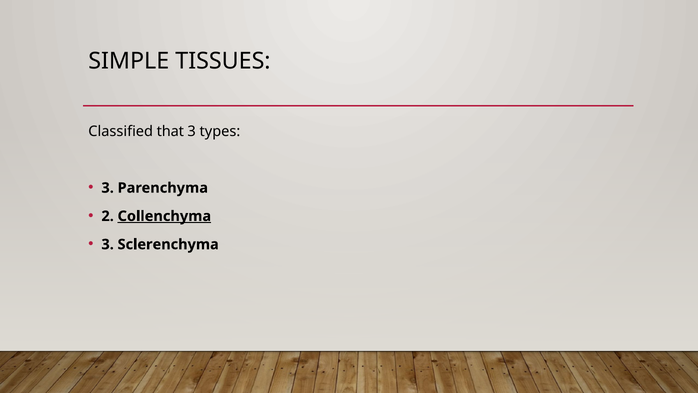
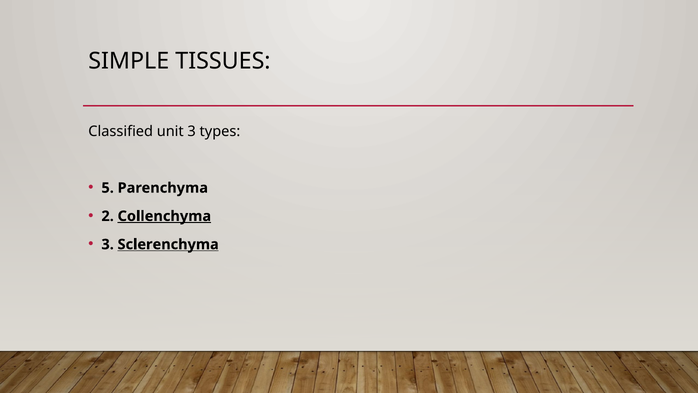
that: that -> unit (170, 131)
3: 3 -> 5 (108, 188)
Sclerenchyma underline: none -> present (168, 244)
